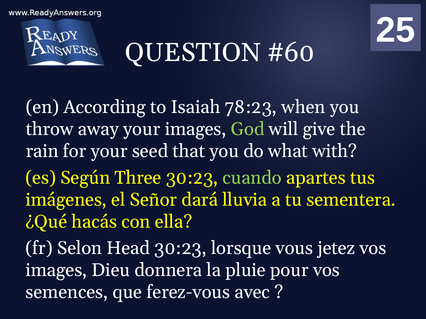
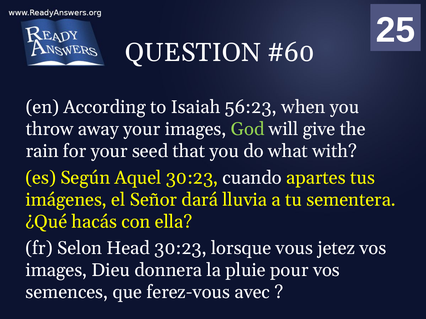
78:23: 78:23 -> 56:23 (251, 107)
Three: Three -> Aquel (138, 178)
cuando colour: light green -> white (252, 178)
